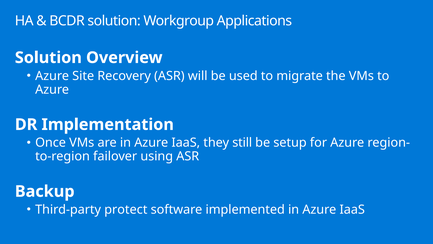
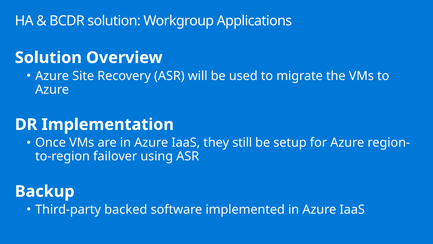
protect: protect -> backed (126, 209)
